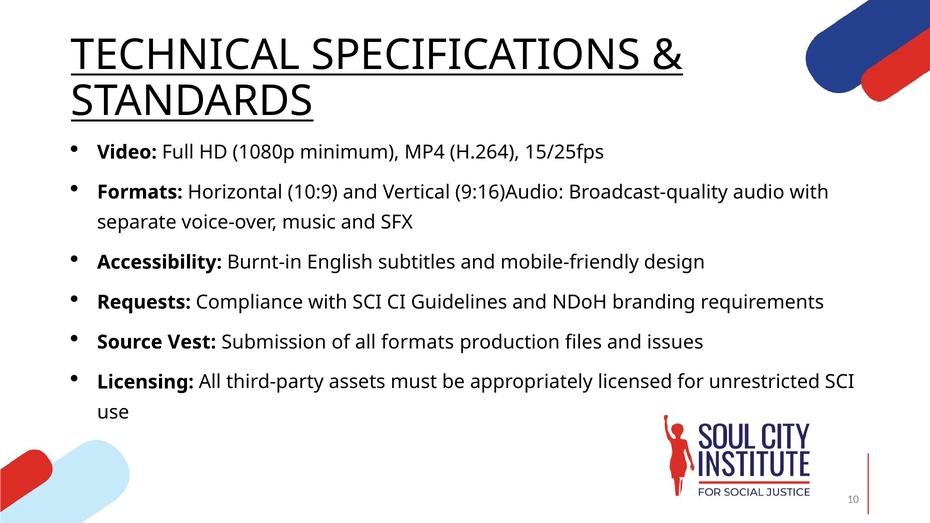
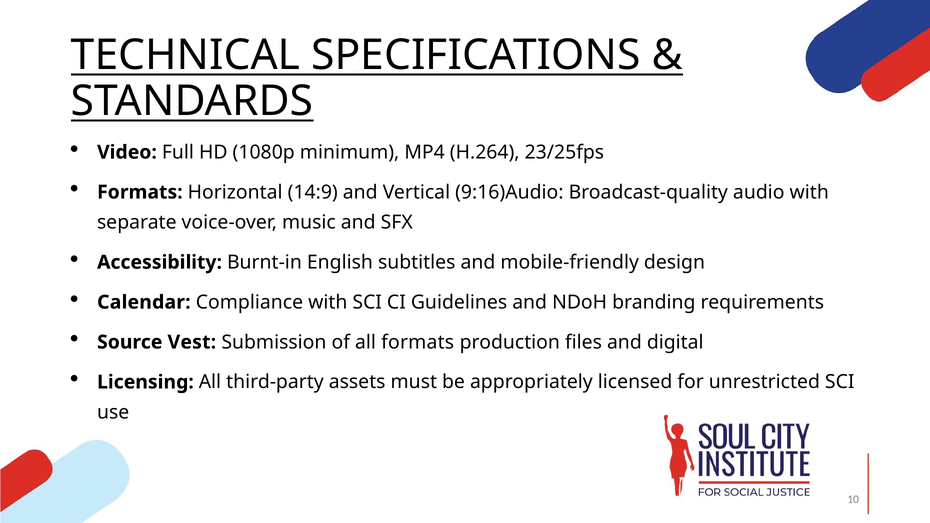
15/25fps: 15/25fps -> 23/25fps (564, 152)
10:9: 10:9 -> 14:9 (313, 192)
Requests: Requests -> Calendar (144, 302)
issues: issues -> digital (675, 342)
